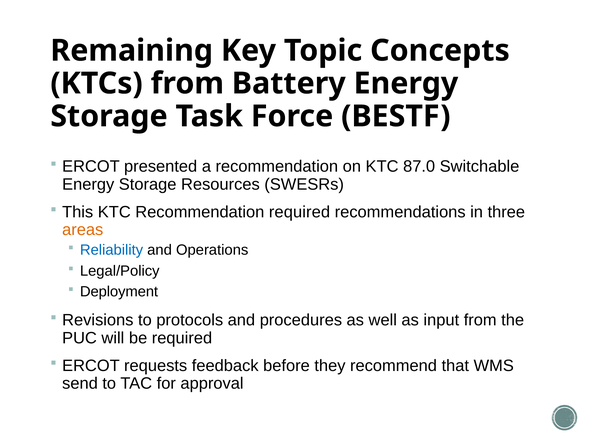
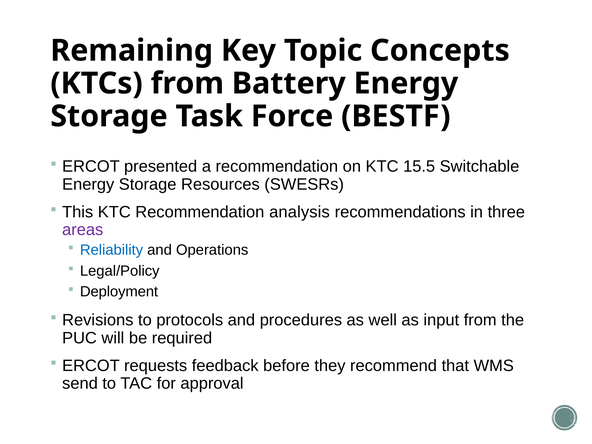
87.0: 87.0 -> 15.5 (419, 167)
Recommendation required: required -> analysis (299, 212)
areas colour: orange -> purple (83, 230)
